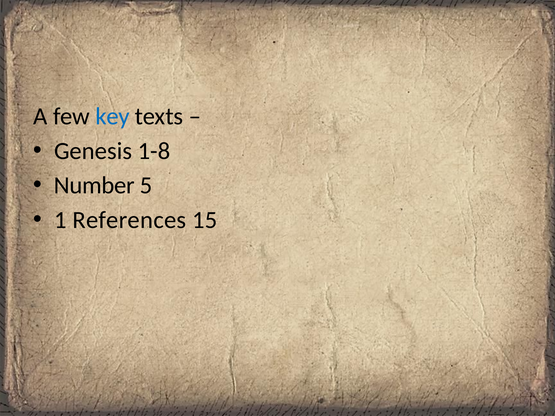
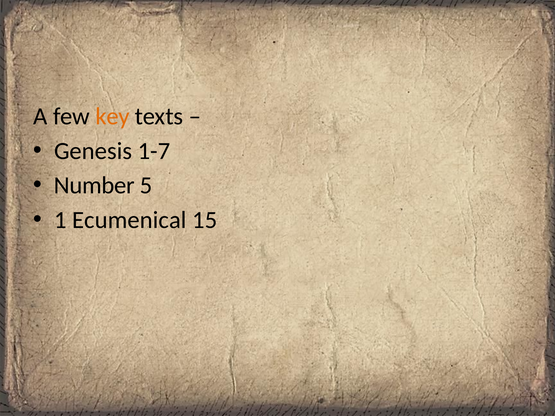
key colour: blue -> orange (112, 116)
1-8: 1-8 -> 1-7 (154, 151)
References: References -> Ecumenical (129, 220)
